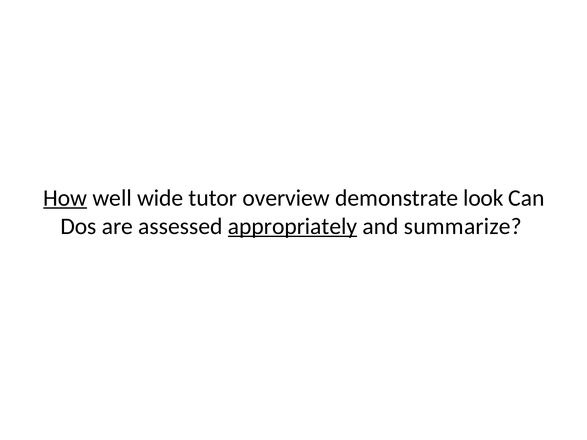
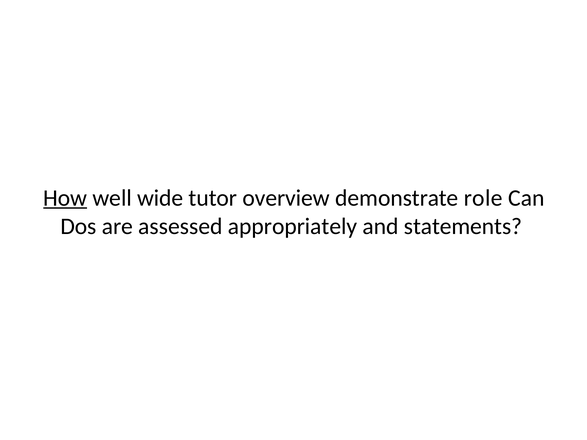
look: look -> role (483, 198)
appropriately underline: present -> none (293, 226)
summarize: summarize -> statements (463, 226)
